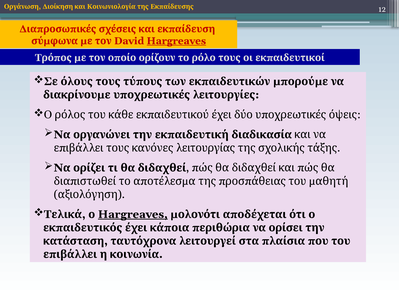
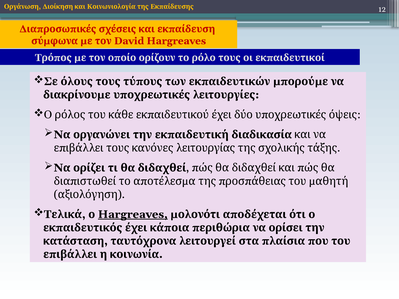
Hargreaves underline: present -> none (176, 41)
